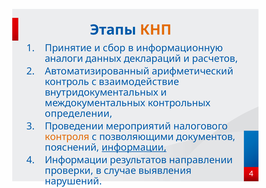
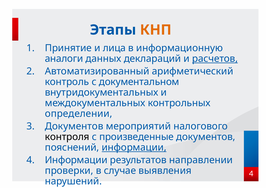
сбор: сбор -> лица (114, 48)
расчетов underline: none -> present (215, 59)
взаимодействие: взаимодействие -> документальном (139, 82)
Проведении: Проведении -> Документов (74, 126)
контроля colour: orange -> black (67, 137)
позволяющими: позволяющими -> произведенные (137, 137)
